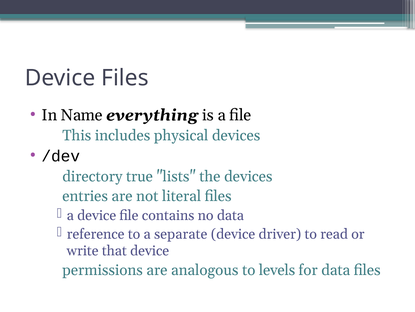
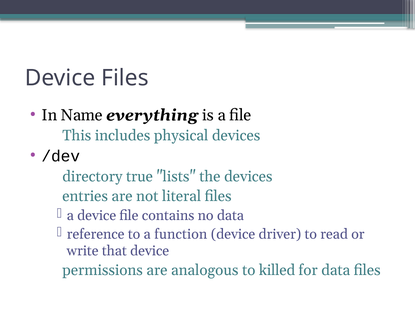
separate: separate -> function (181, 233)
levels: levels -> killed (277, 270)
